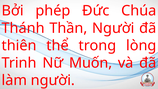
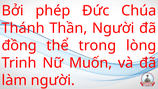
thiên: thiên -> đồng (19, 45)
